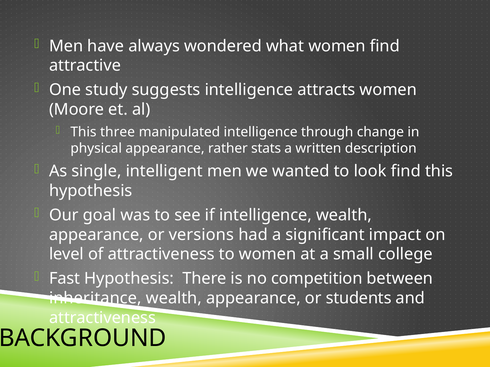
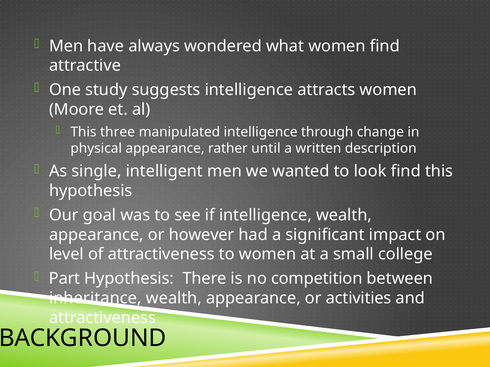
stats: stats -> until (266, 149)
versions: versions -> however (202, 235)
Fast: Fast -> Part (65, 279)
students: students -> activities (359, 299)
